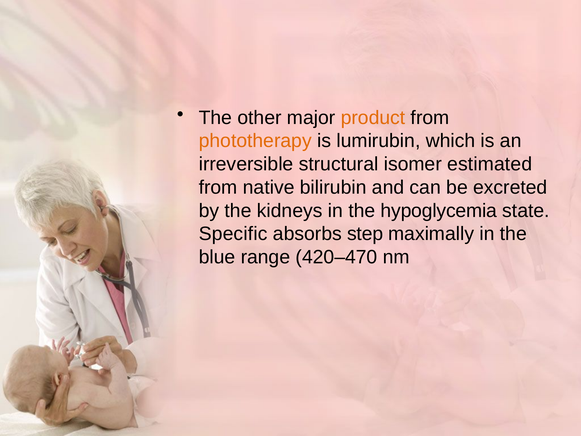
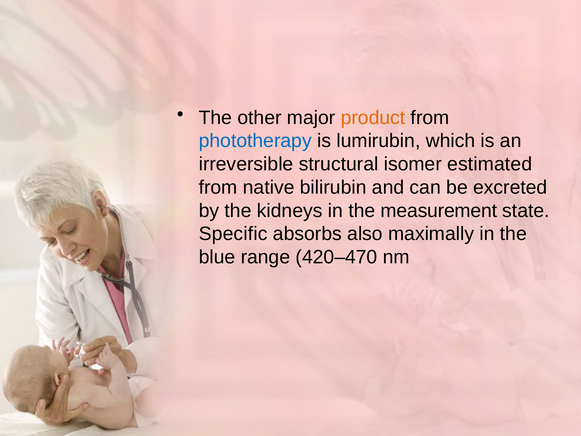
phototherapy colour: orange -> blue (255, 141)
hypoglycemia: hypoglycemia -> measurement (439, 211)
step: step -> also (365, 234)
